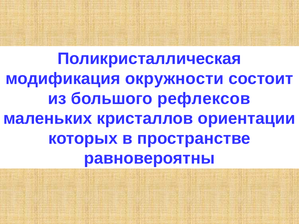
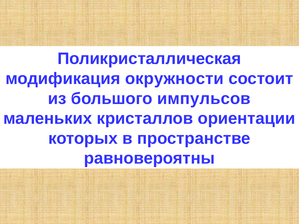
рефлексов: рефлексов -> импульсов (204, 99)
